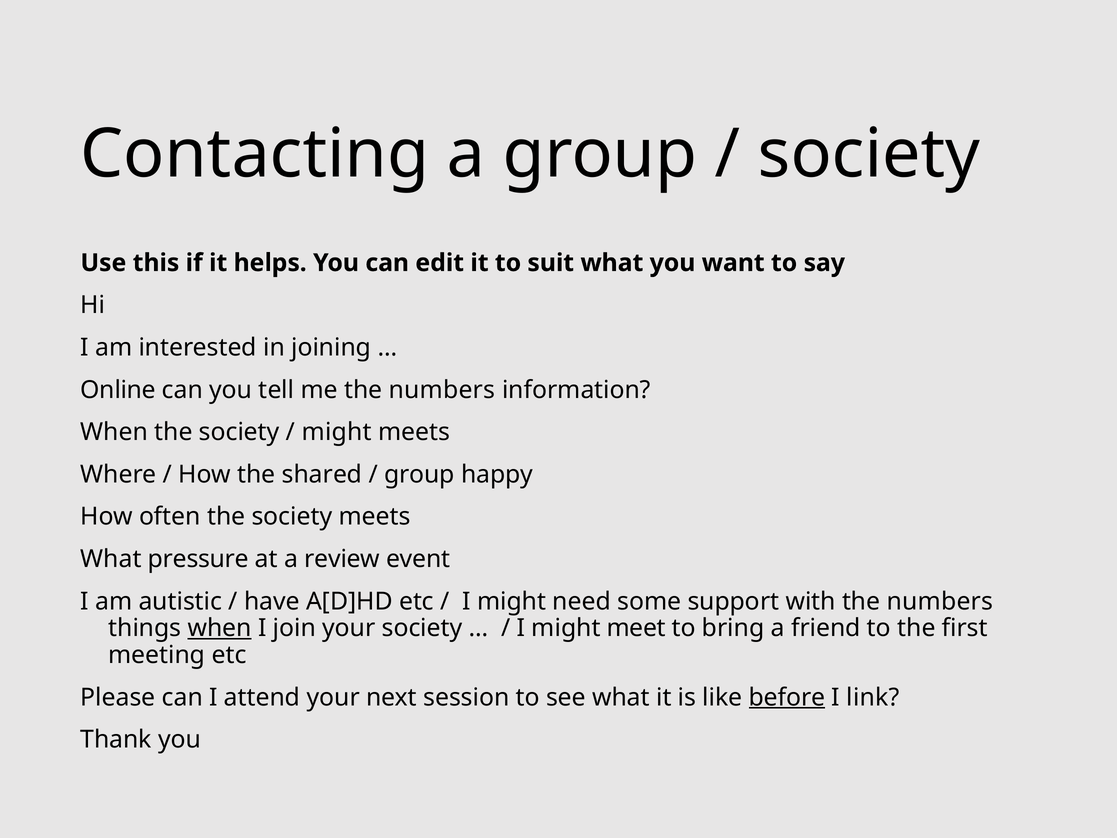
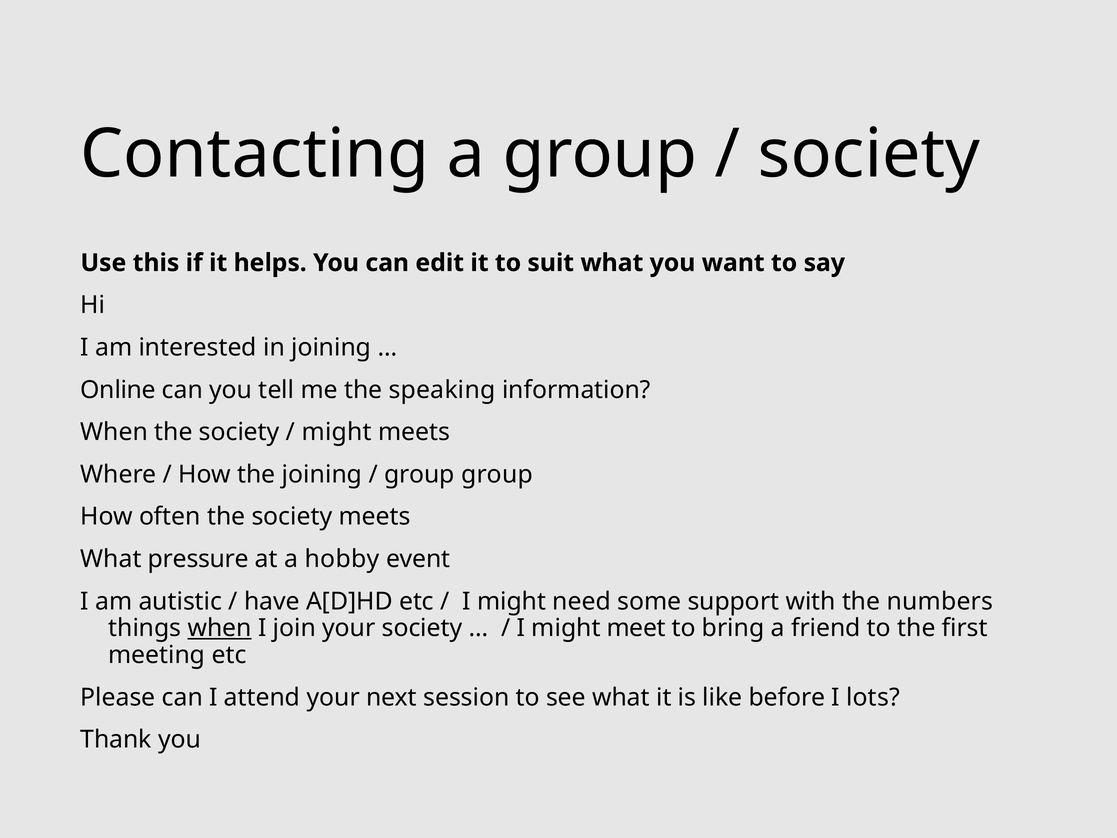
me the numbers: numbers -> speaking (442, 390)
the shared: shared -> joining (322, 474)
group happy: happy -> group (497, 474)
review: review -> hobby (342, 559)
before underline: present -> none (787, 697)
link: link -> lots (873, 697)
